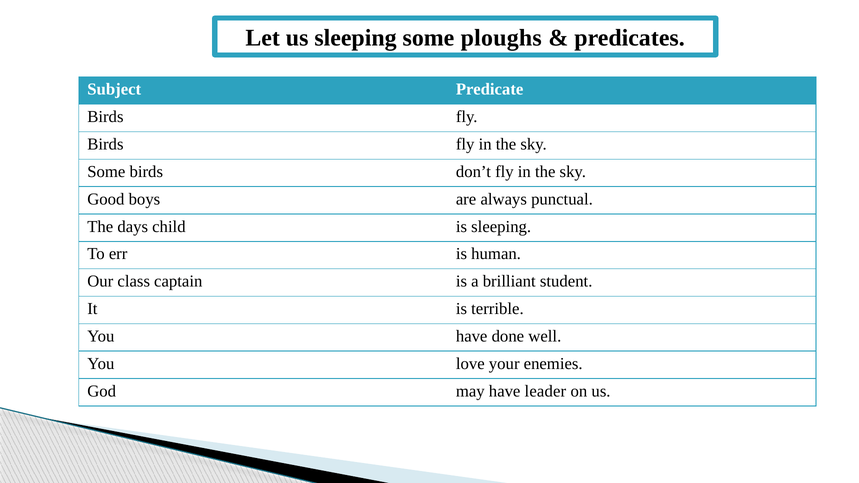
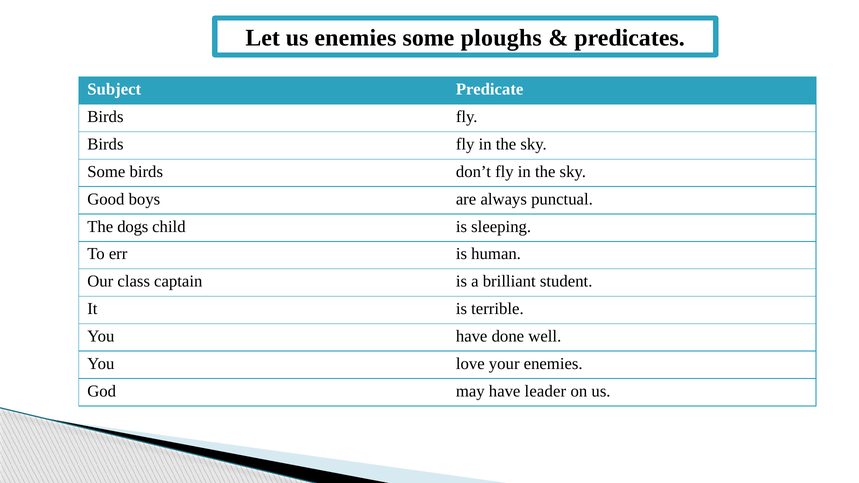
us sleeping: sleeping -> enemies (355, 38)
days: days -> dogs (133, 227)
